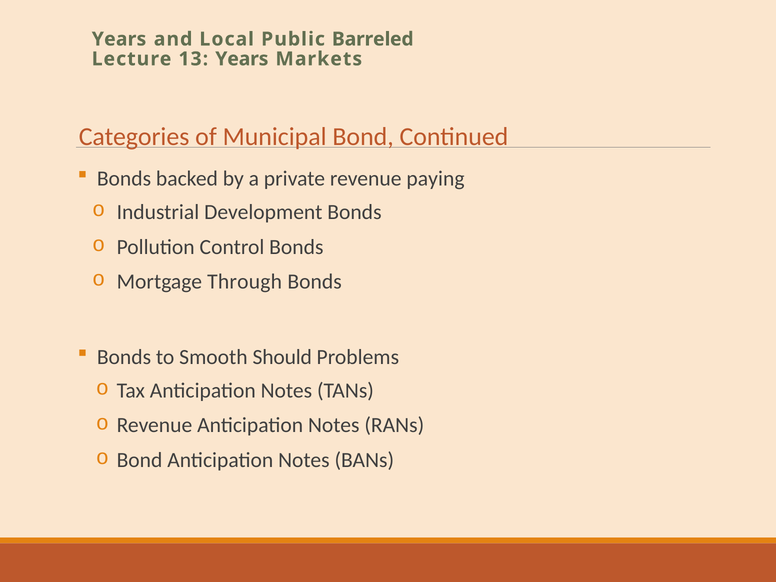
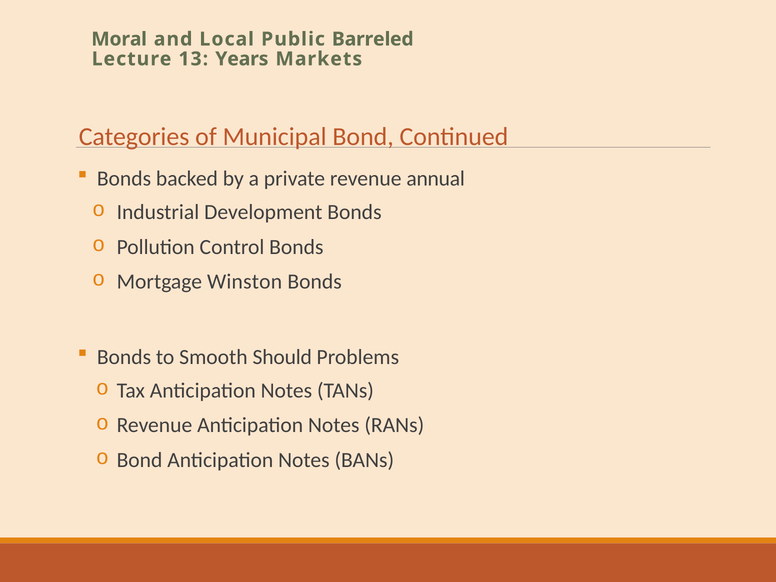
Years: Years -> Moral (119, 39)
paying: paying -> annual (436, 179)
Through: Through -> Winston (245, 282)
